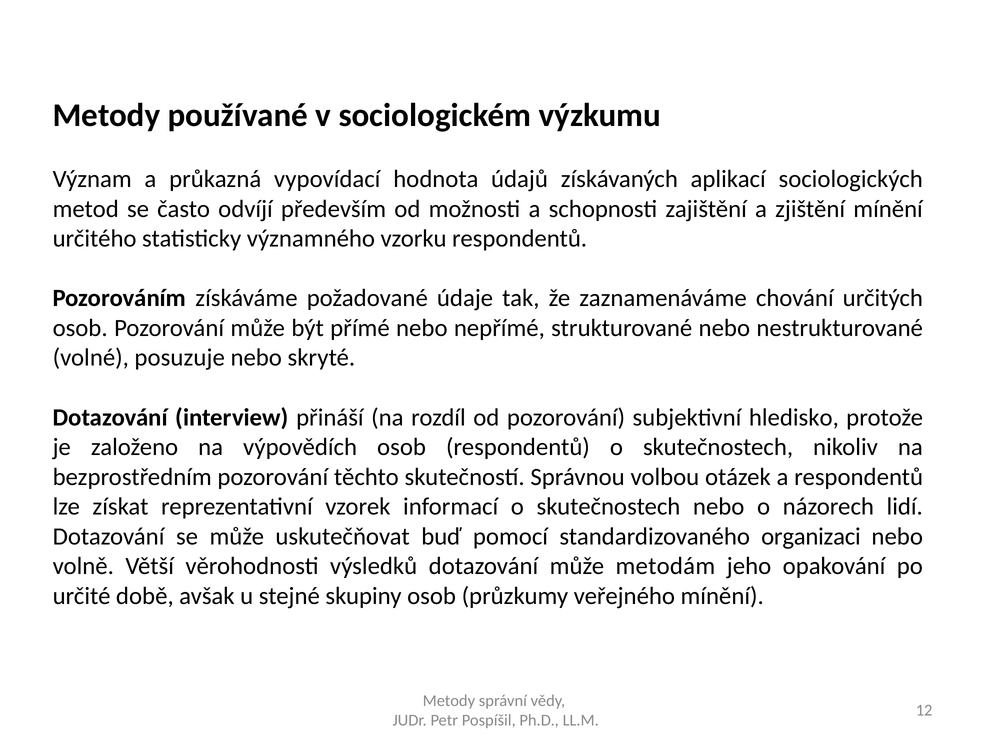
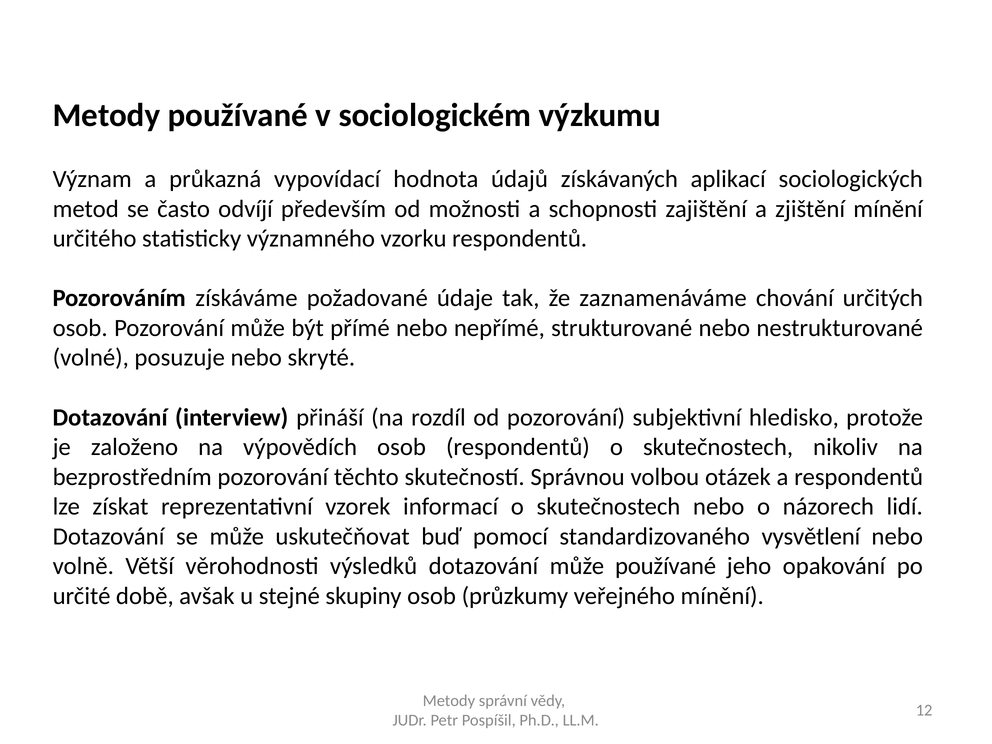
organizaci: organizaci -> vysvětlení (811, 536)
může metodám: metodám -> používané (666, 566)
